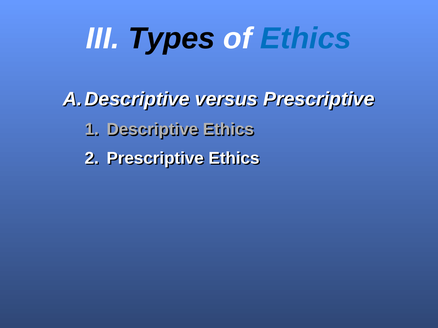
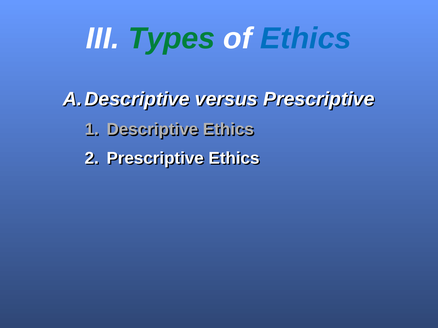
Types colour: black -> green (172, 39)
